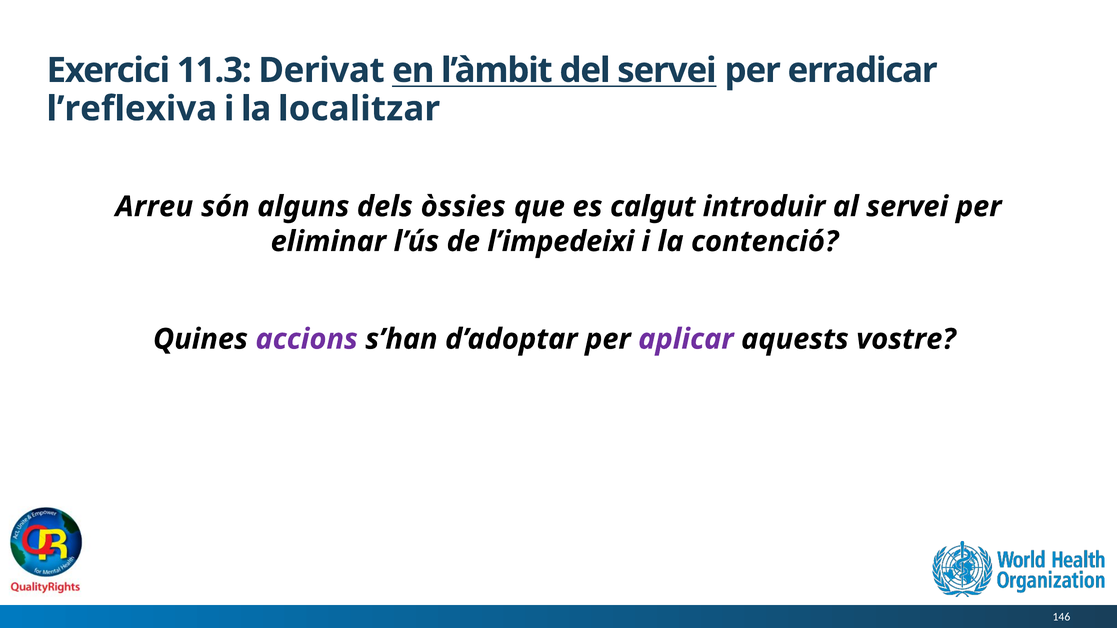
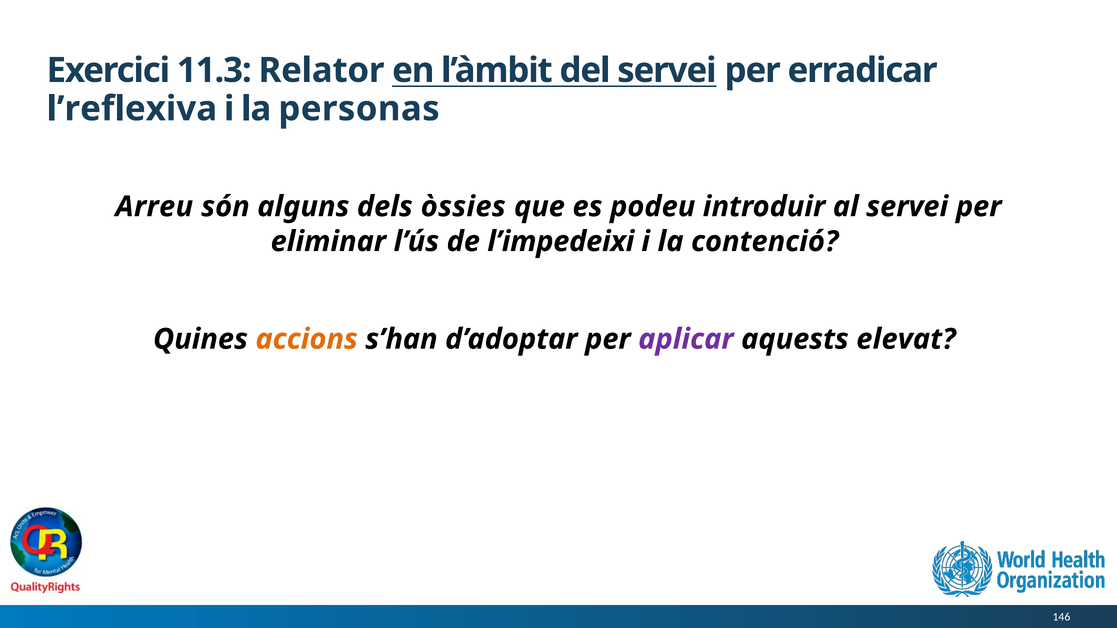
Derivat: Derivat -> Relator (321, 70)
localitzar: localitzar -> personas (359, 109)
calgut: calgut -> podeu (653, 207)
accions colour: purple -> orange (307, 339)
vostre: vostre -> elevat (906, 339)
